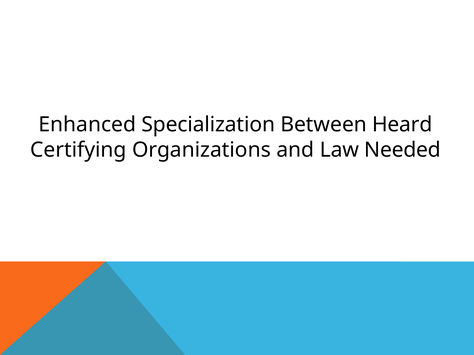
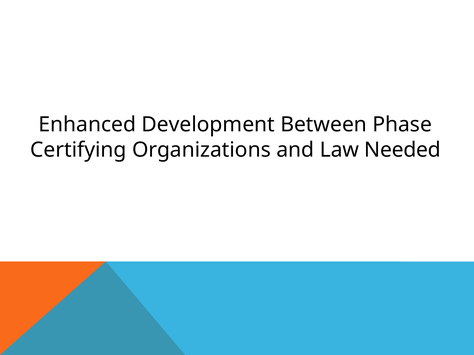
Specialization: Specialization -> Development (208, 125)
Heard: Heard -> Phase (402, 125)
